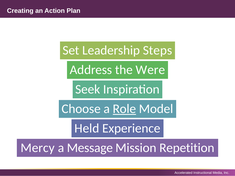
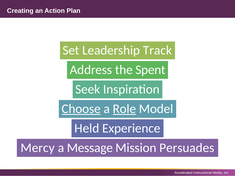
Steps: Steps -> Track (158, 50)
Were: Were -> Spent (150, 70)
Choose underline: none -> present (81, 109)
Repetition: Repetition -> Persuades (187, 148)
